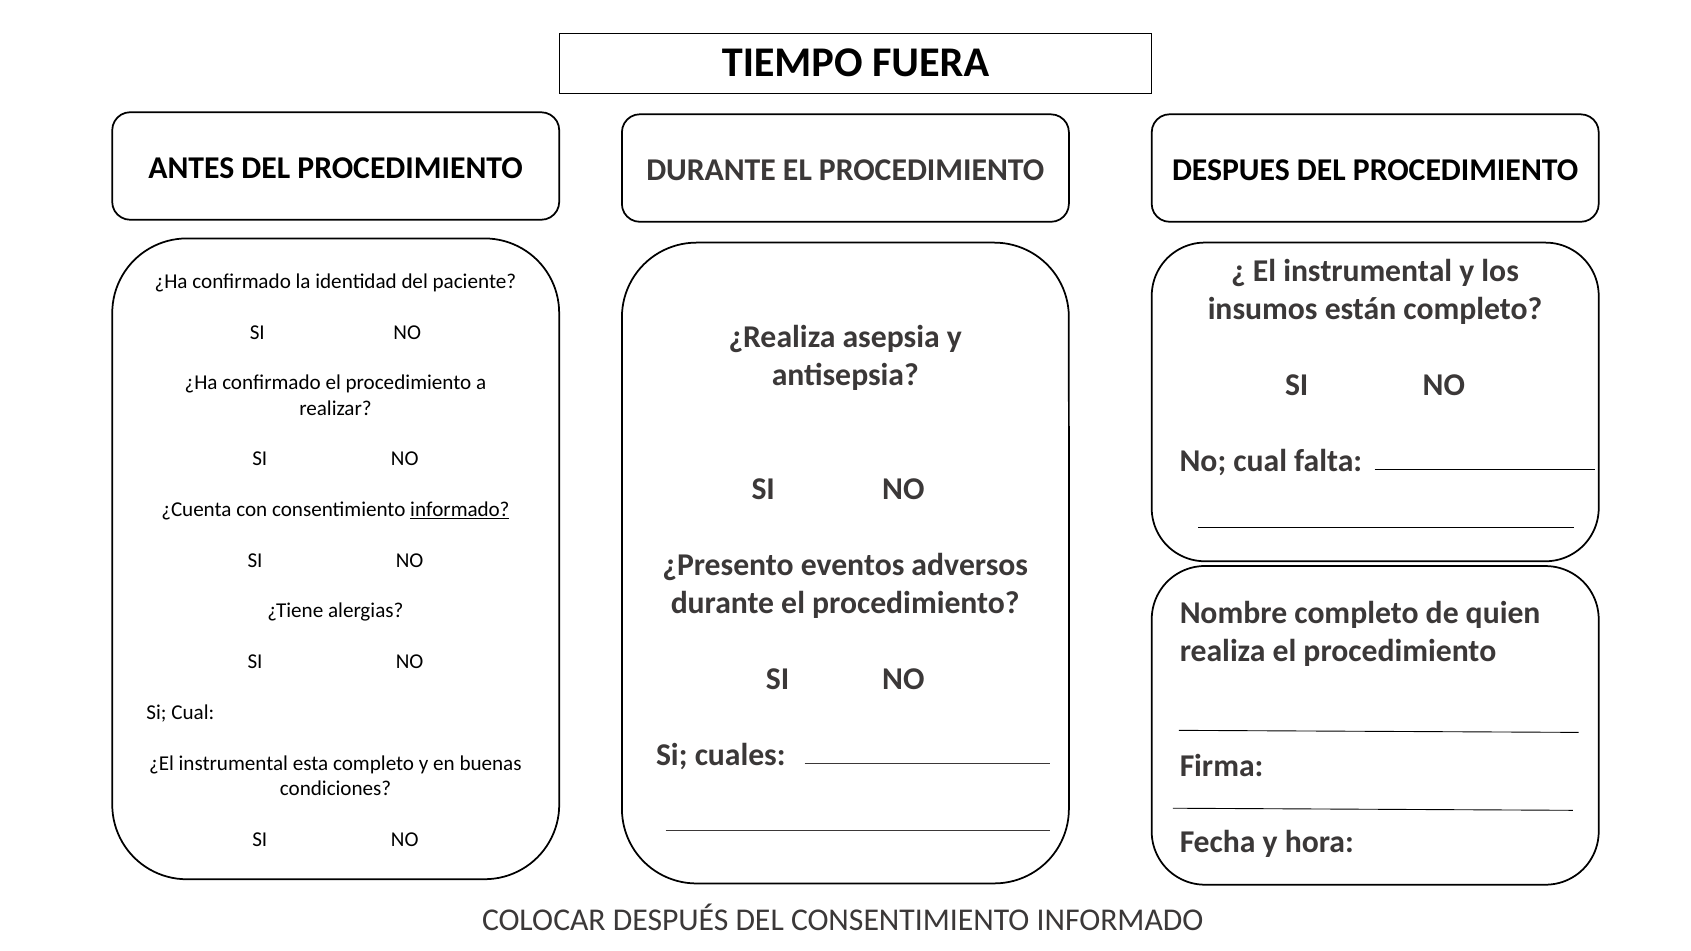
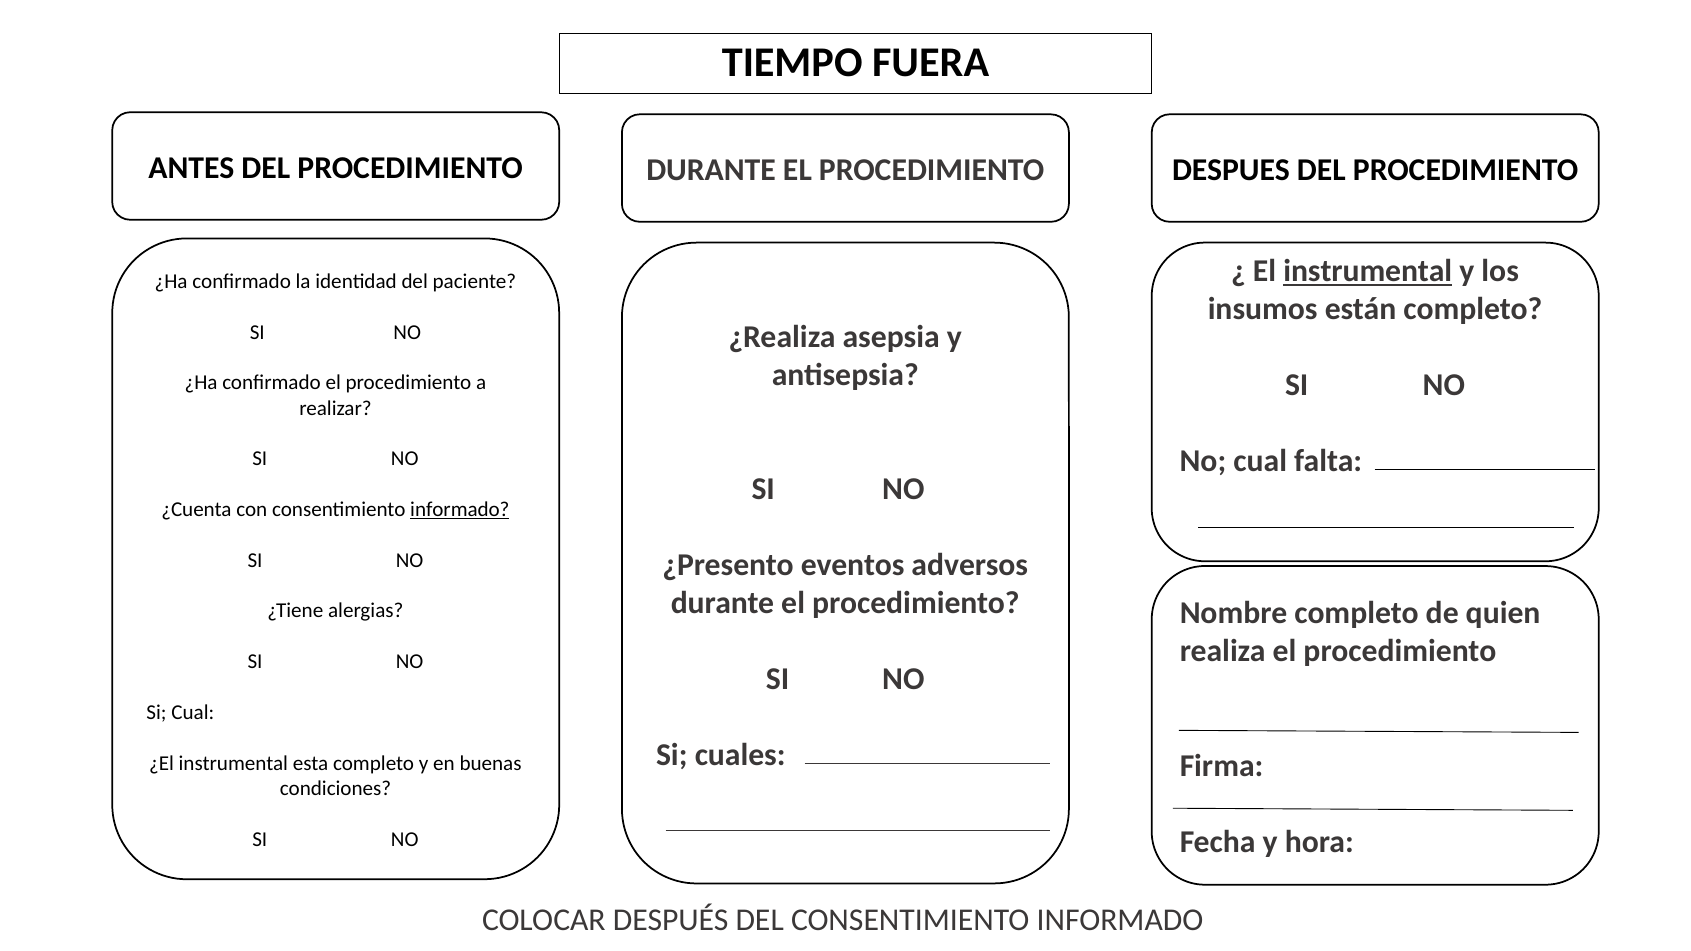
instrumental underline: none -> present (1368, 271)
